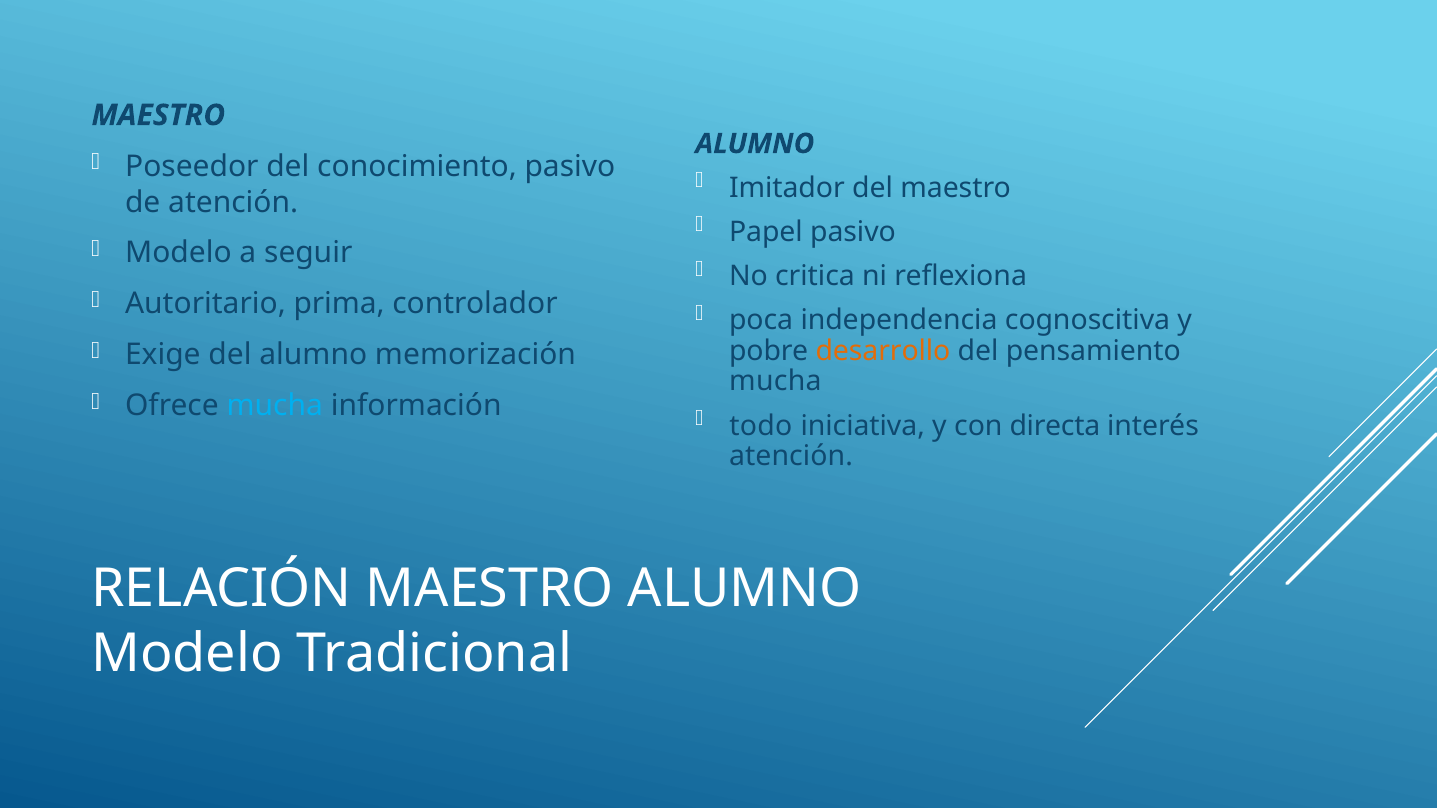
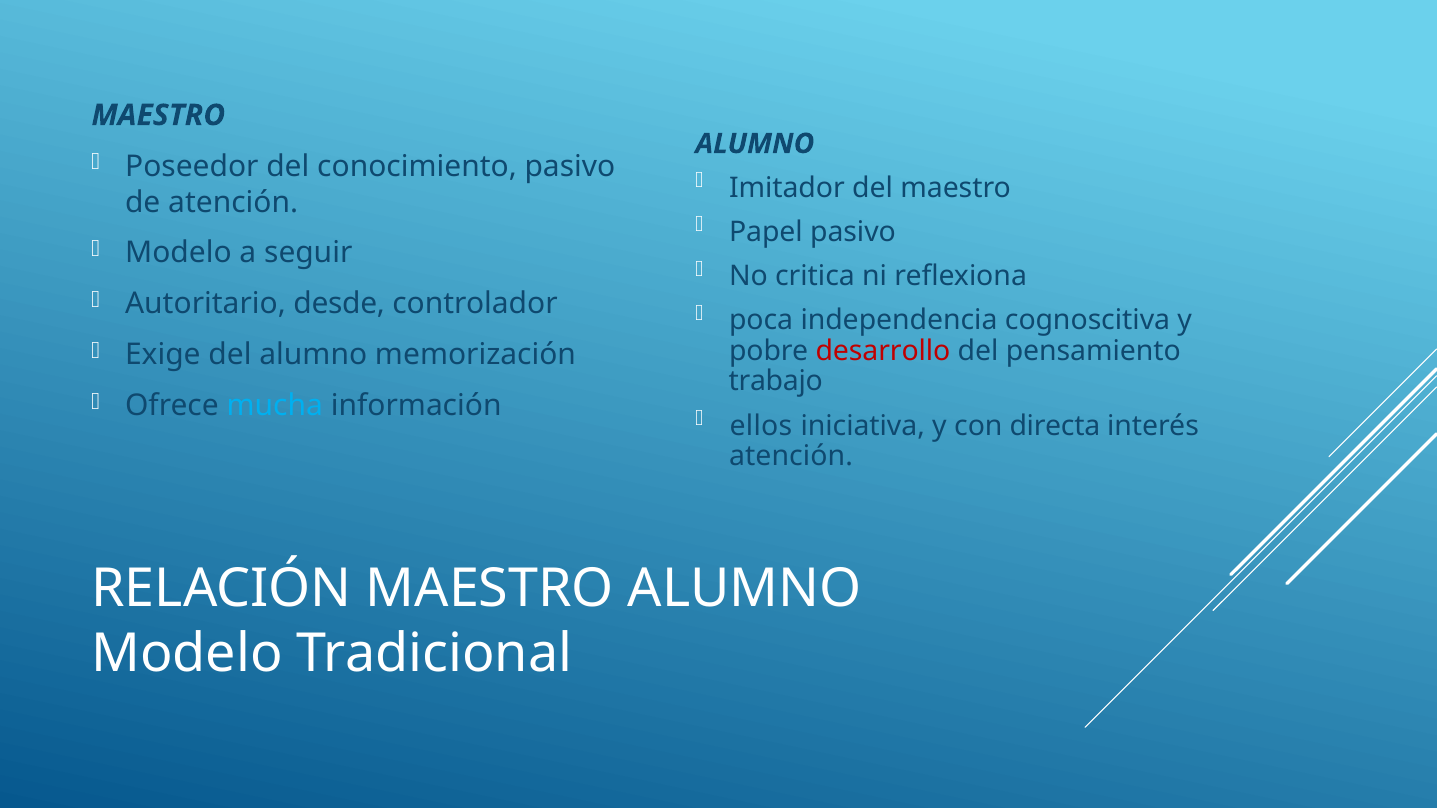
prima: prima -> desde (339, 304)
desarrollo colour: orange -> red (883, 351)
mucha: mucha -> trabajo (776, 382)
todo: todo -> ellos (761, 426)
